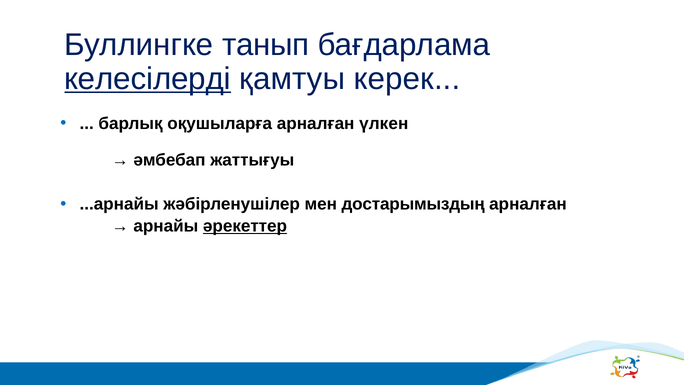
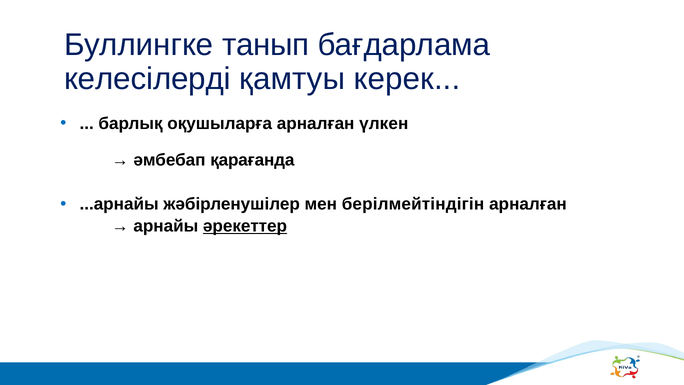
келесілерді underline: present -> none (148, 79)
жаттығуы: жаттығуы -> қарағанда (252, 160)
достарымыздың: достарымыздың -> берілмейтіндігін (413, 204)
